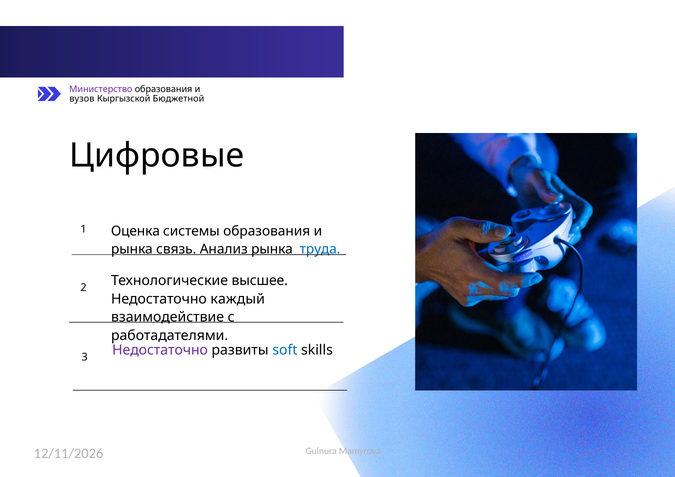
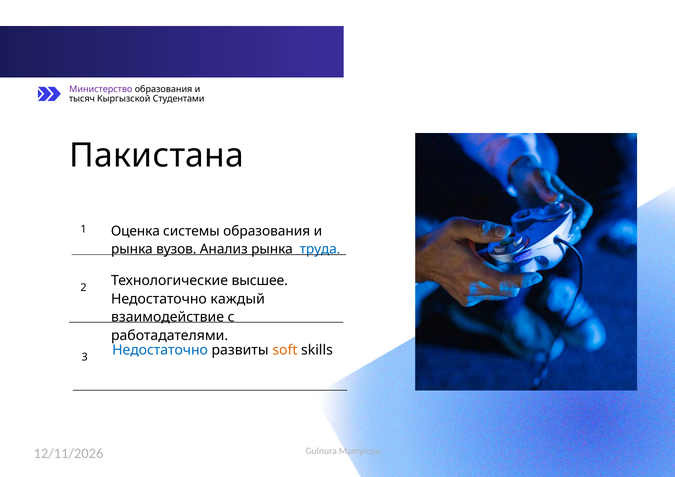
вузов: вузов -> тысяч (82, 99)
Бюджетной: Бюджетной -> Студентами (179, 99)
Цифровые: Цифровые -> Пакистана (157, 156)
связь: связь -> вузов (176, 249)
Недостаточно colour: purple -> blue (160, 351)
soft colour: blue -> orange (285, 351)
